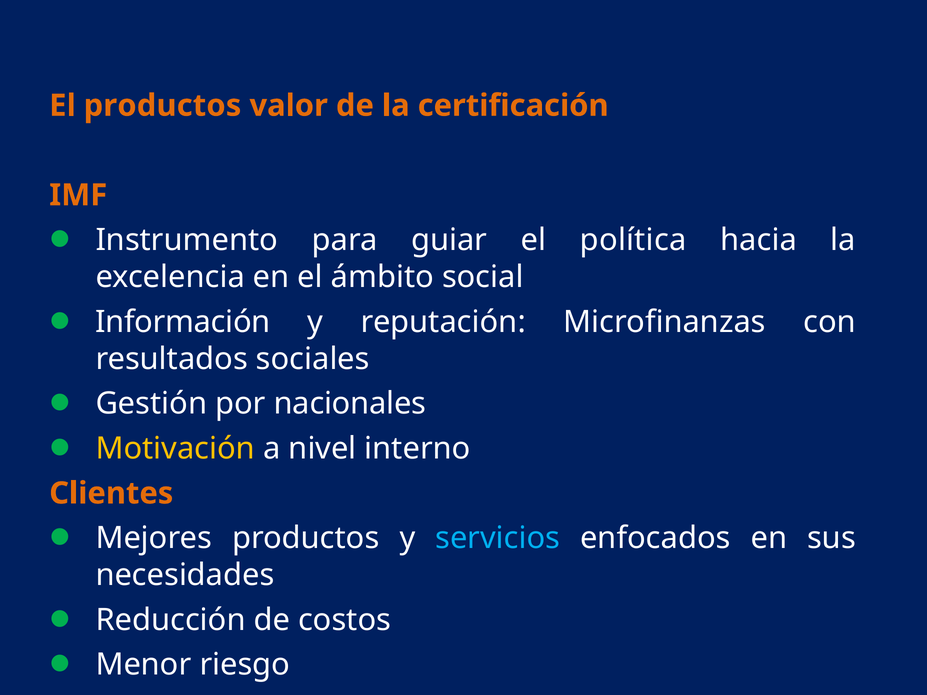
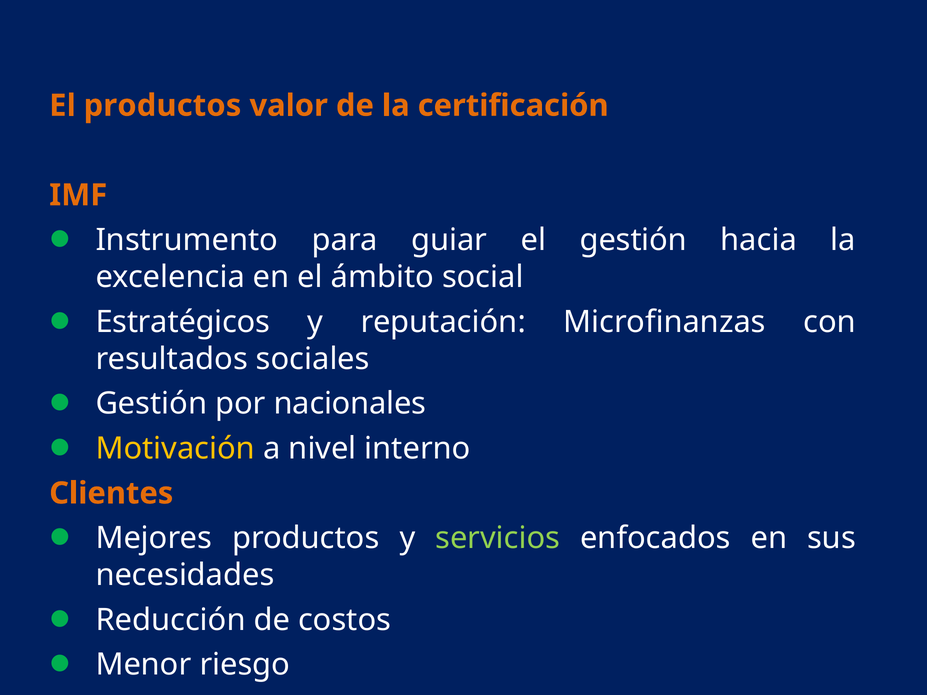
el política: política -> gestión (633, 240)
Información: Información -> Estratégicos (183, 322)
servicios colour: light blue -> light green (498, 538)
